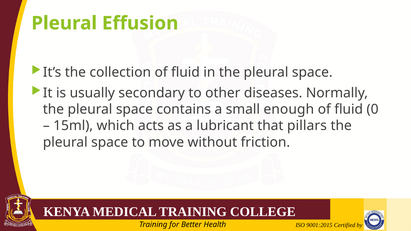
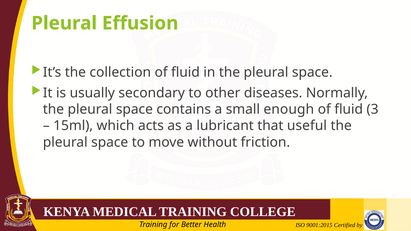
0: 0 -> 3 (373, 109)
pillars: pillars -> useful (307, 126)
